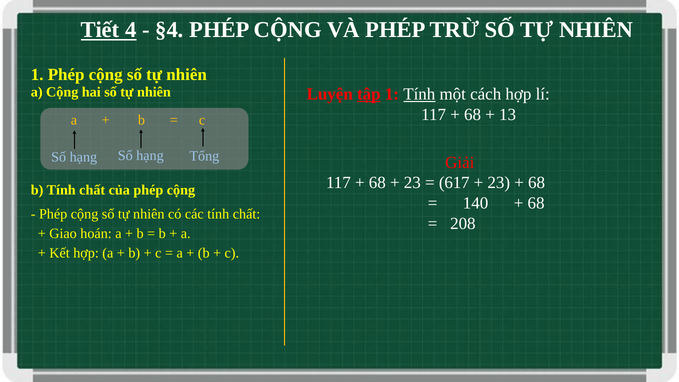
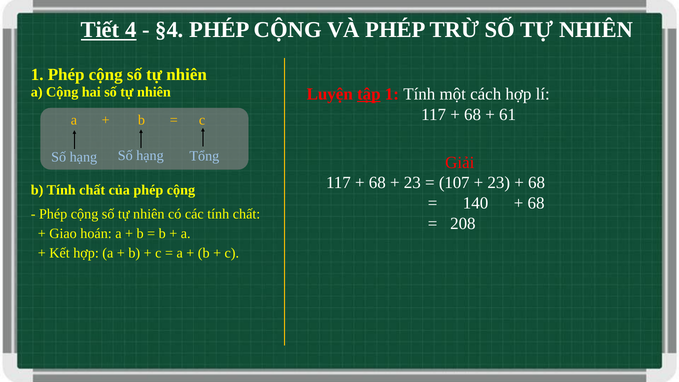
Tính underline: present -> none (419, 94)
13: 13 -> 61 (508, 115)
617: 617 -> 107 (454, 183)
